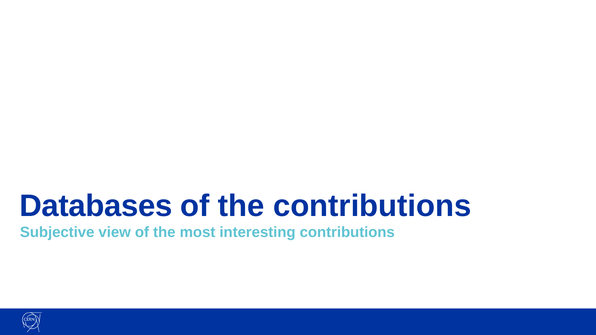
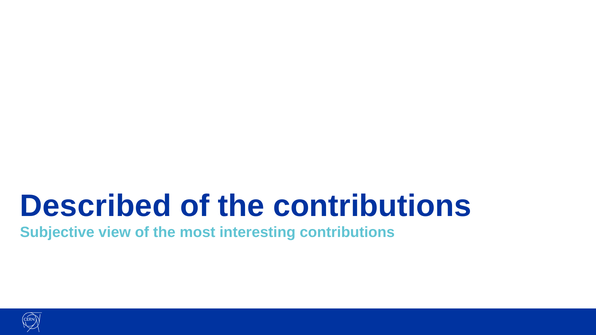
Databases: Databases -> Described (96, 206)
